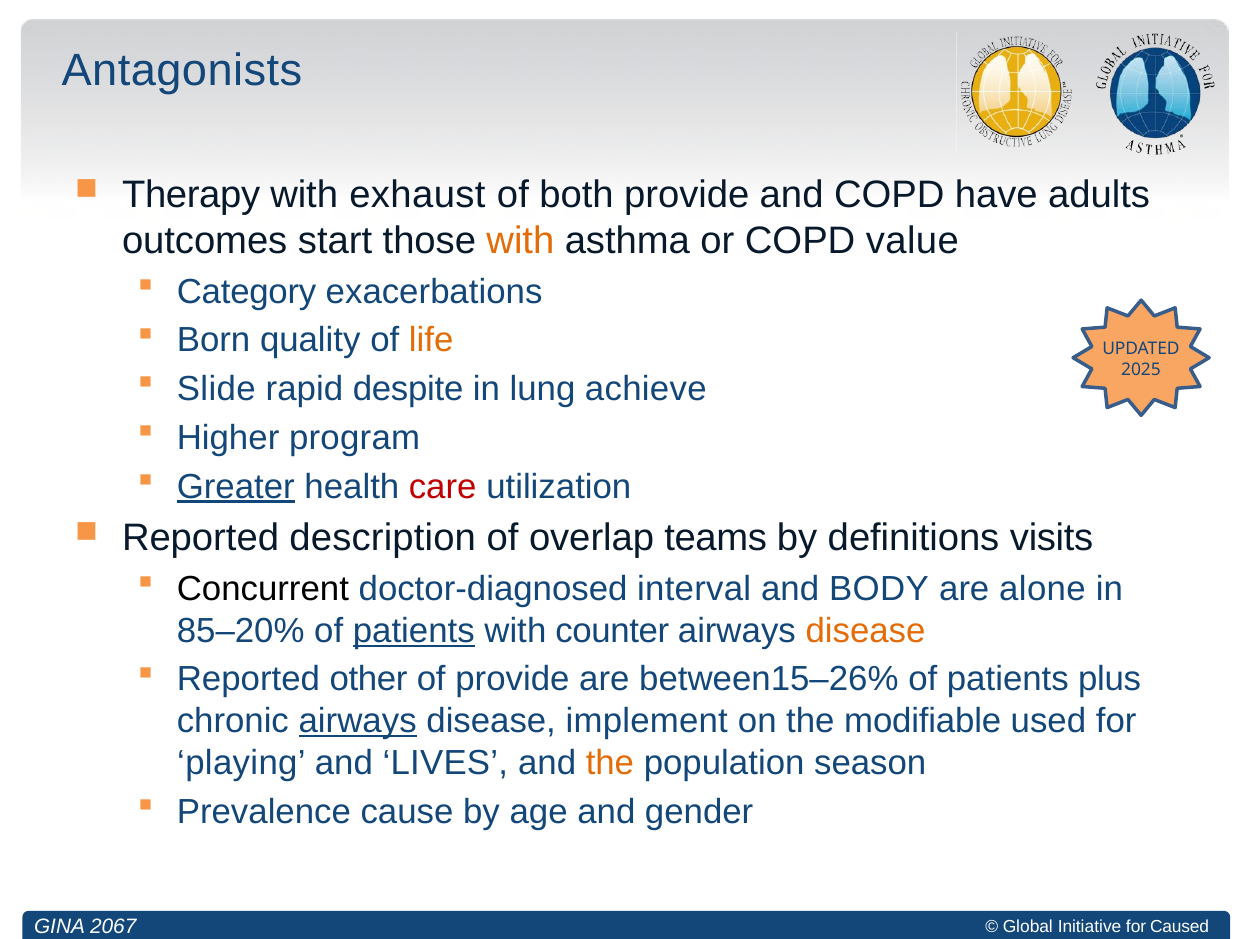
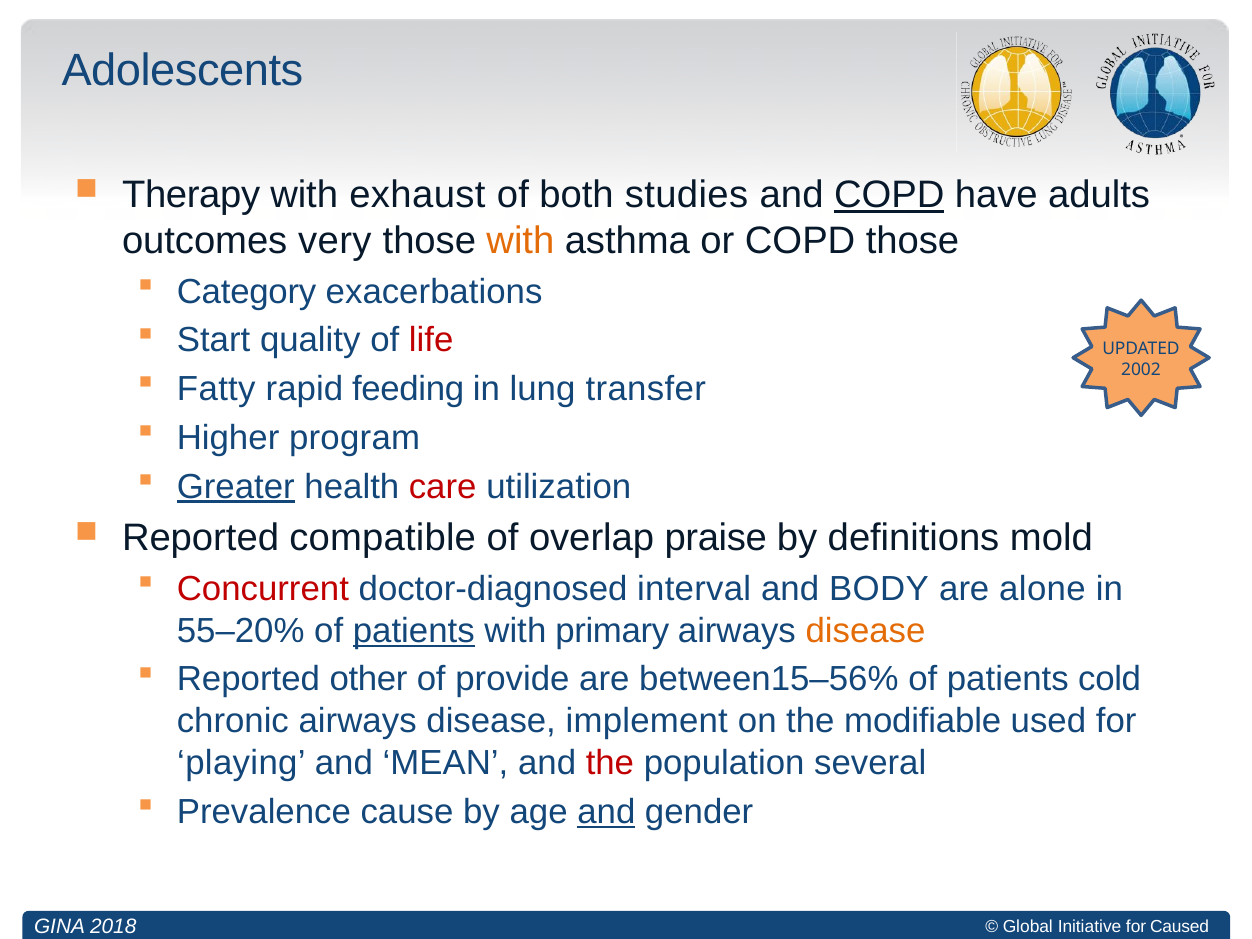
Antagonists: Antagonists -> Adolescents (182, 71)
both provide: provide -> studies (686, 195)
COPD underline: none -> present (889, 195)
start: start -> very (335, 241)
COPD value: value -> those (913, 241)
Born: Born -> Start (214, 340)
life colour: orange -> red (431, 340)
2025: 2025 -> 2002 (1141, 369)
Slide: Slide -> Fatty (216, 389)
despite: despite -> feeding (408, 389)
achieve: achieve -> transfer (646, 389)
description: description -> compatible (383, 538)
teams: teams -> praise (716, 538)
visits: visits -> mold (1051, 538)
Concurrent colour: black -> red (263, 589)
85–20%: 85–20% -> 55–20% (241, 631)
counter: counter -> primary (612, 631)
between15–26%: between15–26% -> between15–56% (769, 679)
plus: plus -> cold (1110, 679)
airways underline: present -> none (358, 721)
LIVES: LIVES -> MEAN (445, 763)
the colour: orange -> red (610, 763)
season: season -> several (870, 763)
and underline: none -> present (606, 812)
2067: 2067 -> 2018 (113, 927)
